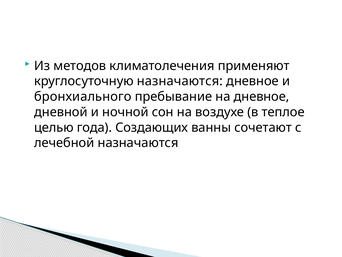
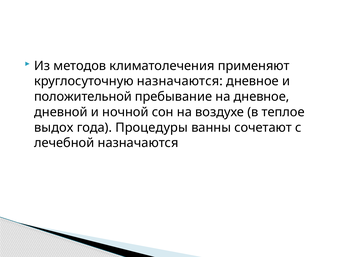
бронхиального: бронхиального -> положительной (83, 96)
целью: целью -> выдох (54, 127)
Создающих: Создающих -> Процедуры (152, 127)
